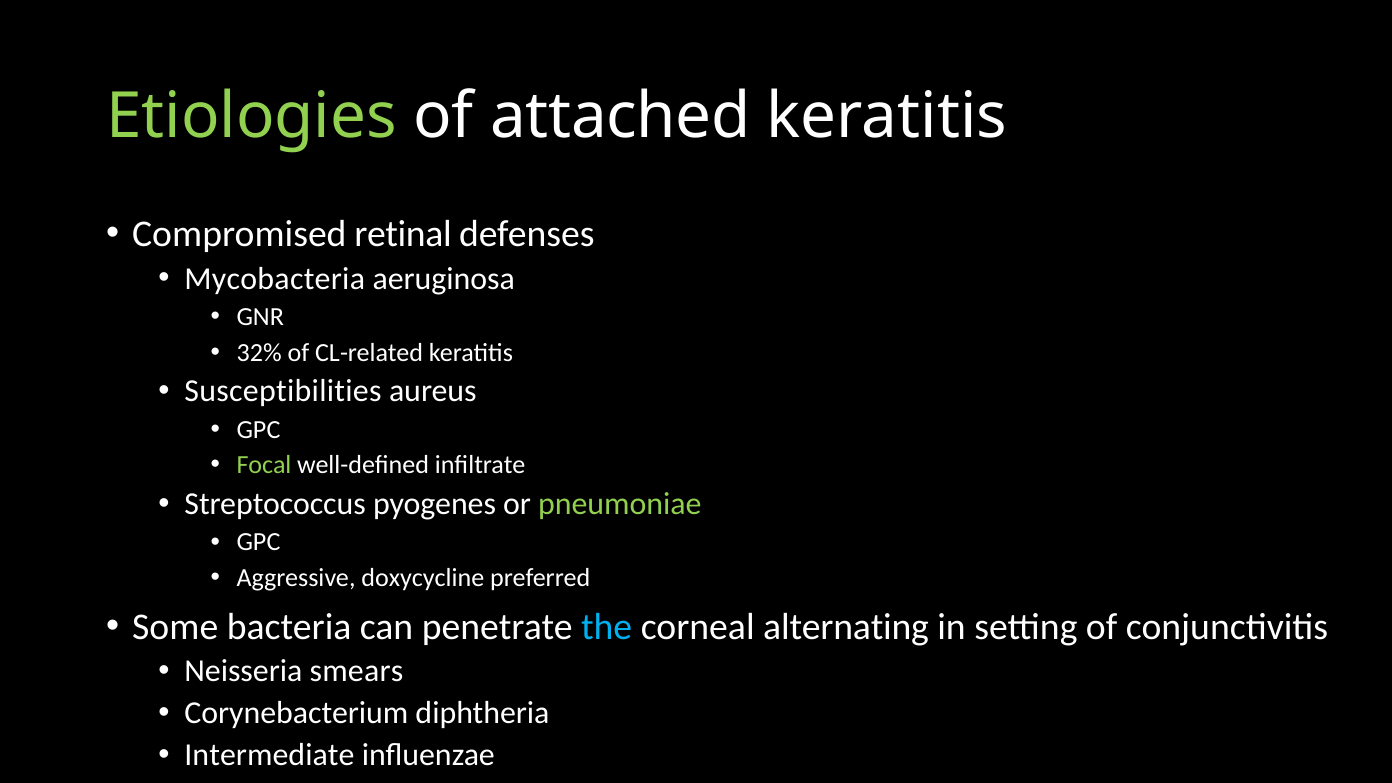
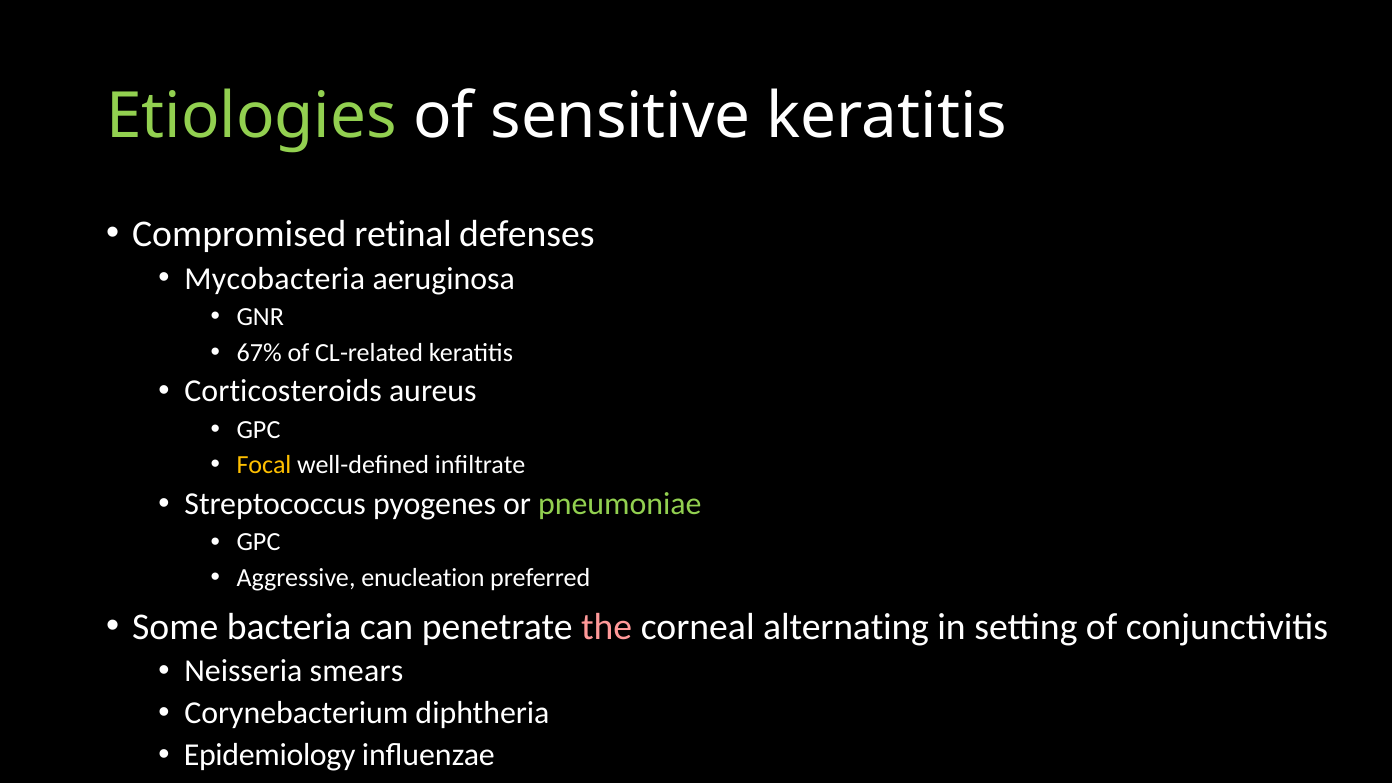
attached: attached -> sensitive (620, 117)
32%: 32% -> 67% (259, 353)
Susceptibilities: Susceptibilities -> Corticosteroids (283, 391)
Focal colour: light green -> yellow (264, 465)
doxycycline: doxycycline -> enucleation (423, 578)
the colour: light blue -> pink (607, 627)
Intermediate: Intermediate -> Epidemiology (270, 755)
